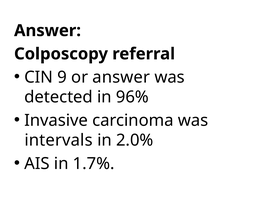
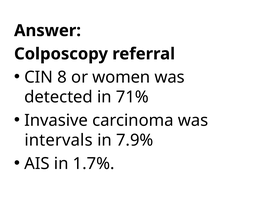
9: 9 -> 8 (62, 77)
or answer: answer -> women (121, 77)
96%: 96% -> 71% (132, 97)
2.0%: 2.0% -> 7.9% (135, 140)
